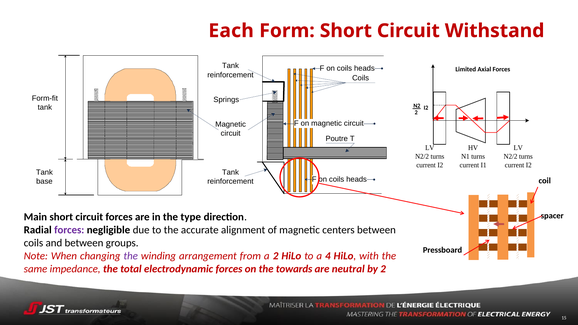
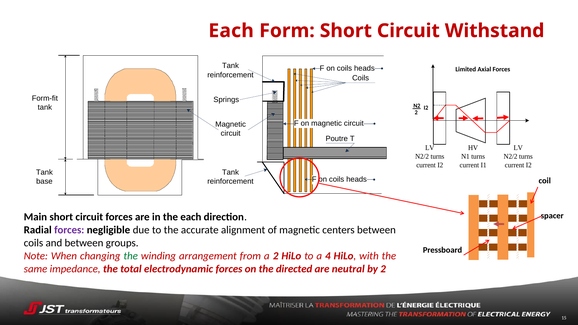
the type: type -> each (191, 217)
the colour: purple -> green (131, 256)
towards: towards -> directed (294, 269)
